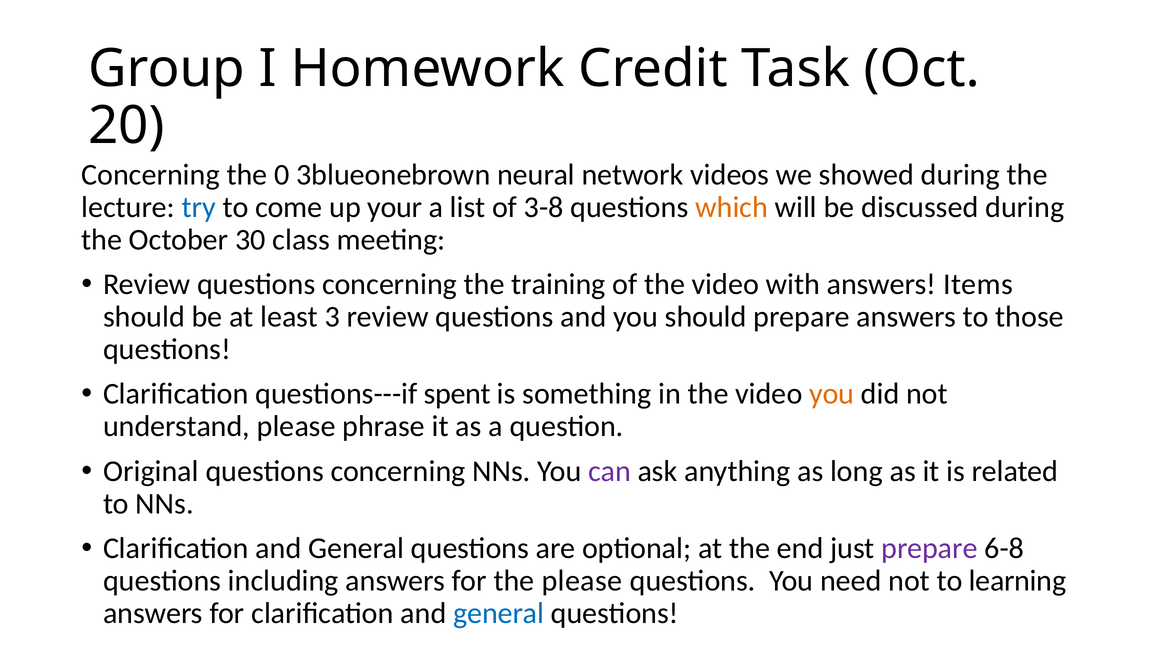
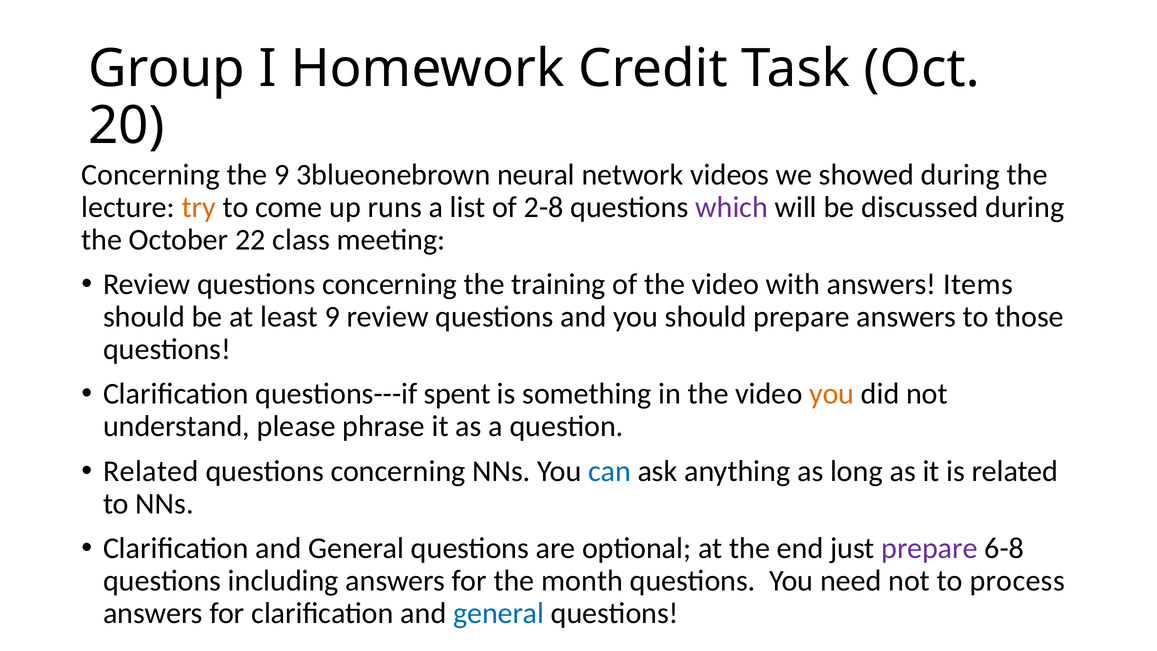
the 0: 0 -> 9 (282, 175)
try colour: blue -> orange (199, 207)
your: your -> runs (395, 207)
3-8: 3-8 -> 2-8 (544, 207)
which colour: orange -> purple (732, 207)
30: 30 -> 22 (250, 240)
least 3: 3 -> 9 (332, 317)
Original: Original -> Related (151, 471)
can colour: purple -> blue (610, 471)
the please: please -> month (582, 581)
learning: learning -> process (1017, 581)
